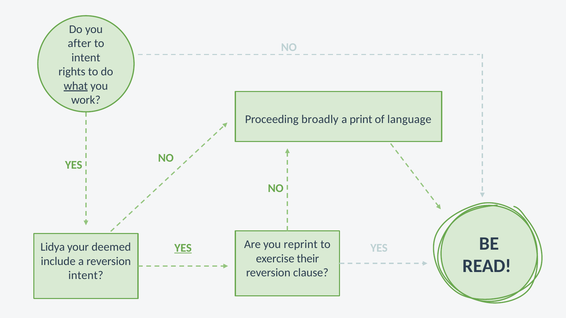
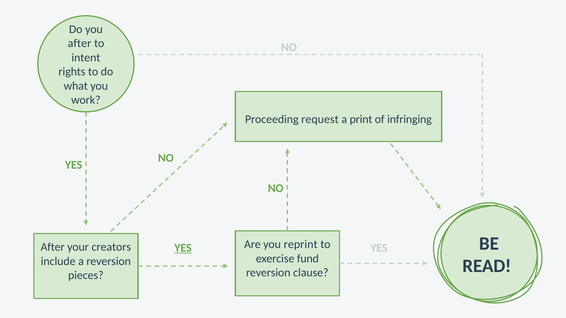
what underline: present -> none (76, 86)
broadly: broadly -> request (320, 119)
language: language -> infringing (409, 119)
Lidya: Lidya -> After (53, 247)
deemed: deemed -> creators (111, 247)
their: their -> fund (308, 259)
intent: intent -> pieces (86, 276)
